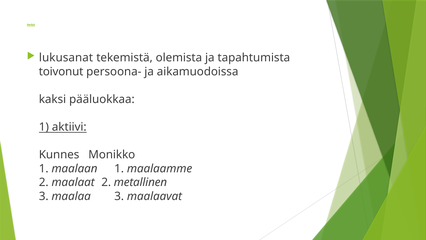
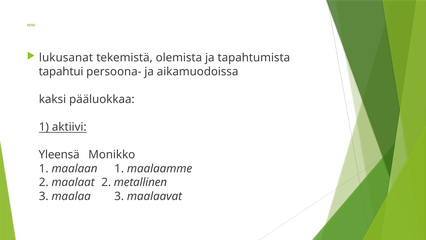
toivonut: toivonut -> tapahtui (61, 72)
Kunnes: Kunnes -> Yleensä (59, 155)
